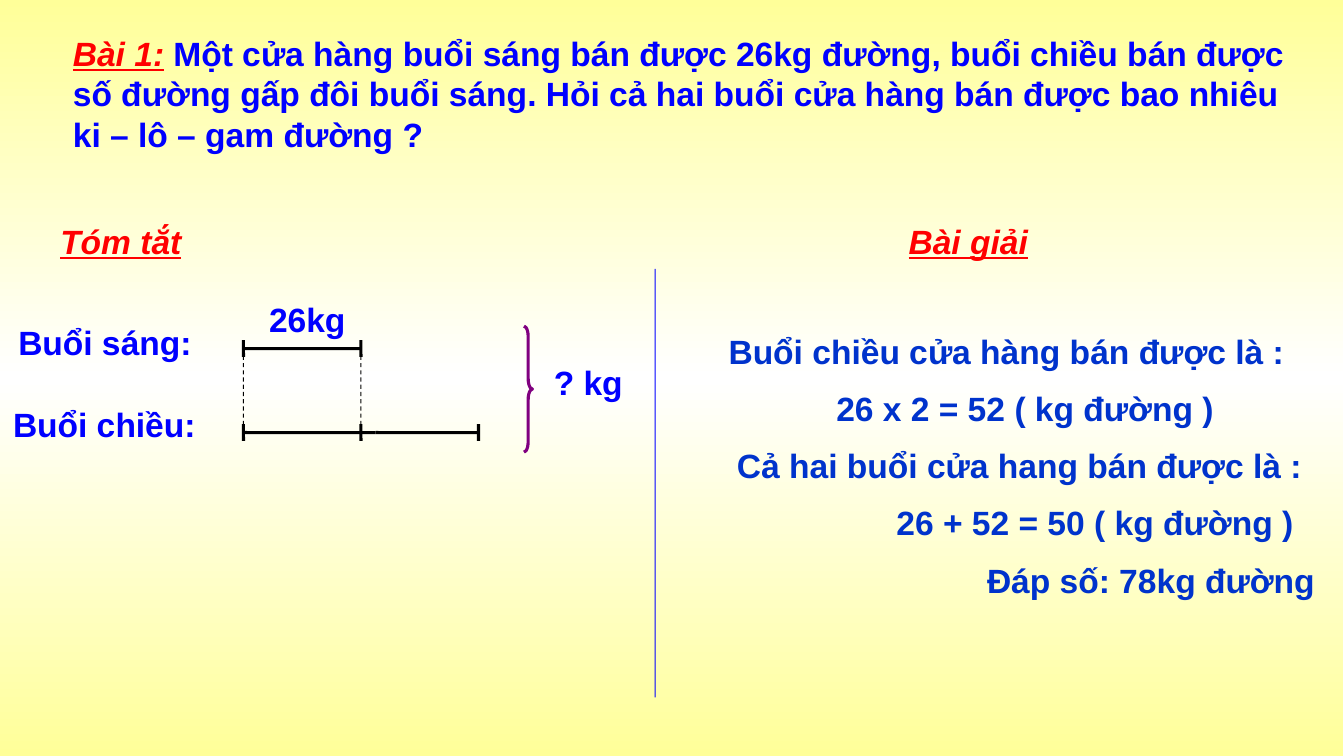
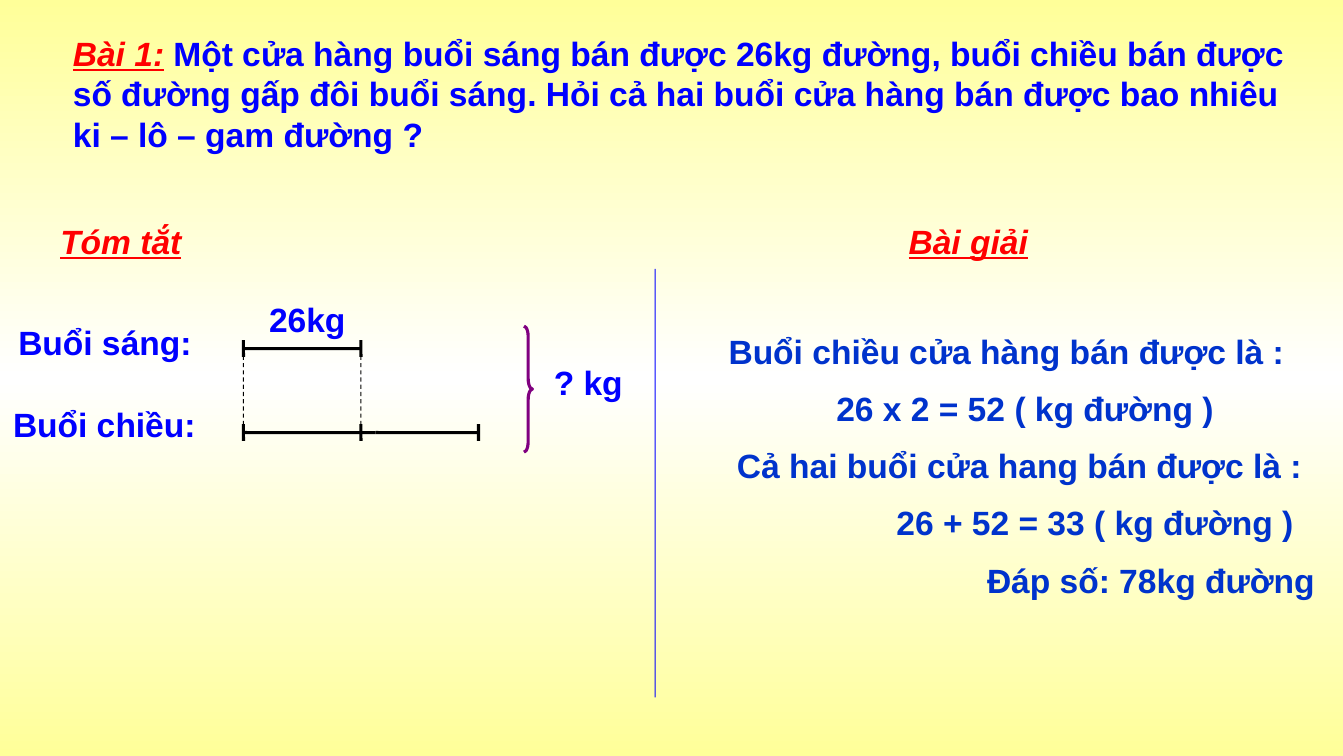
50: 50 -> 33 (1066, 524)
